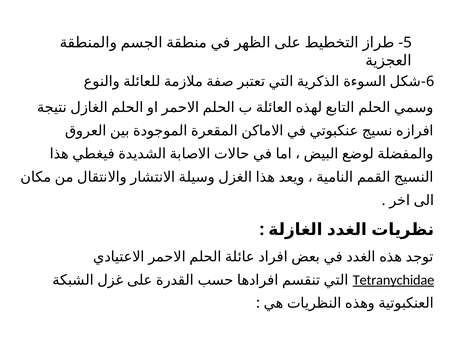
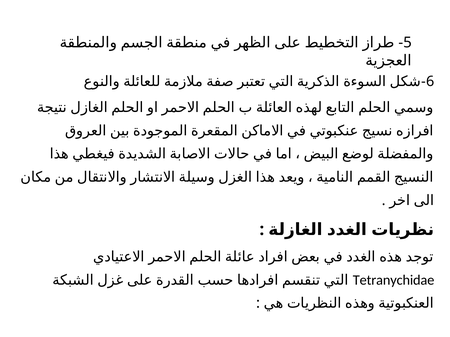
Tetranychidae underline: present -> none (394, 280)
